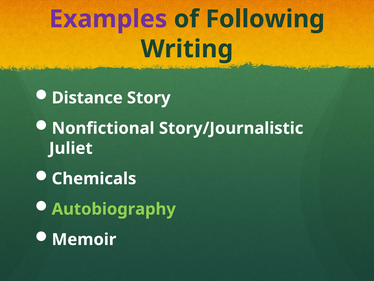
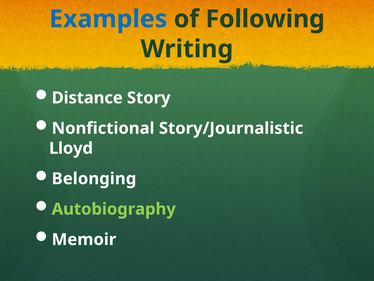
Examples colour: purple -> blue (108, 19)
Juliet: Juliet -> Lloyd (71, 148)
Chemicals: Chemicals -> Belonging (94, 178)
